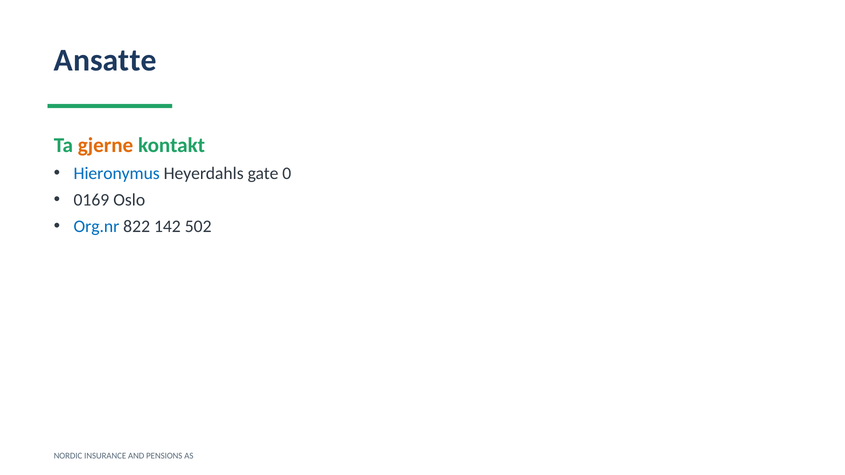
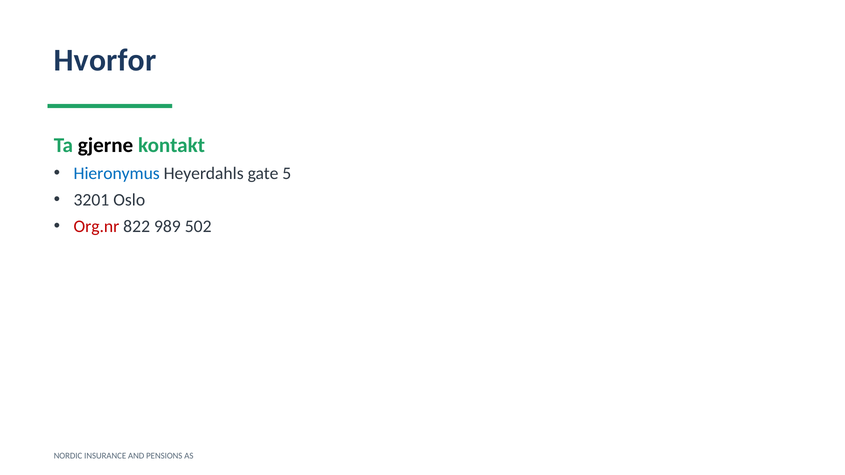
Ansatte: Ansatte -> Hvorfor (105, 60)
gjerne colour: orange -> black (106, 145)
0: 0 -> 5 (287, 174)
0169: 0169 -> 3201 (91, 200)
Org.nr colour: blue -> red (96, 227)
142: 142 -> 989 (167, 227)
